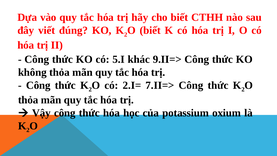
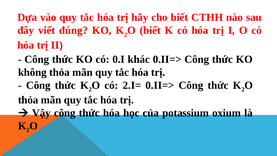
5.I: 5.I -> 0.I (119, 59)
khác 9.II=>: 9.II=> -> 0.II=> (167, 59)
2.I= 7.II=>: 7.II=> -> 0.II=> (160, 85)
